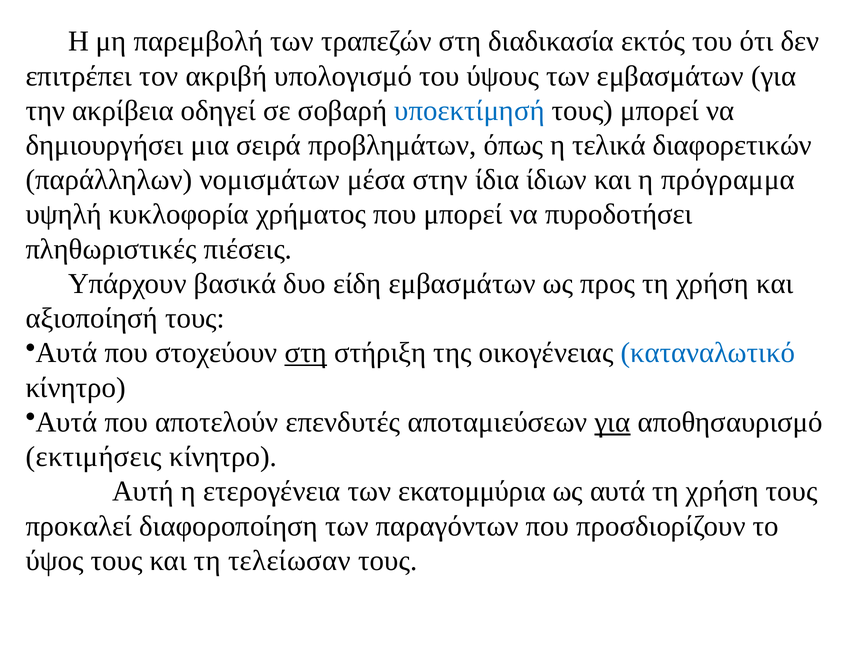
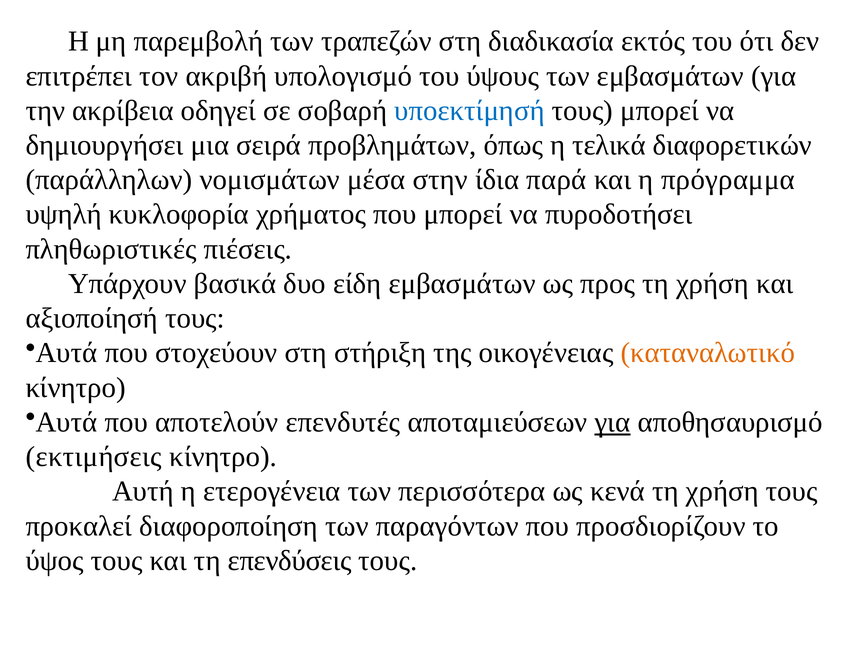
ίδιων: ίδιων -> παρά (556, 180)
στη underline: present -> none (306, 353)
καταναλωτικό colour: blue -> orange (708, 353)
εκατομμύρια: εκατομμύρια -> περισσότερα (472, 491)
ως αυτά: αυτά -> κενά (617, 491)
τελείωσαν: τελείωσαν -> επενδύσεις (290, 560)
